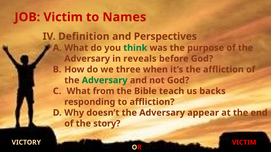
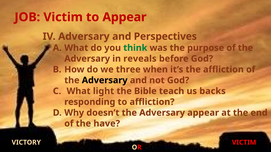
to Names: Names -> Appear (124, 17)
IV Definition: Definition -> Adversary (84, 37)
Adversary colour: green -> black (105, 81)
from: from -> light (104, 91)
story: story -> have (107, 124)
